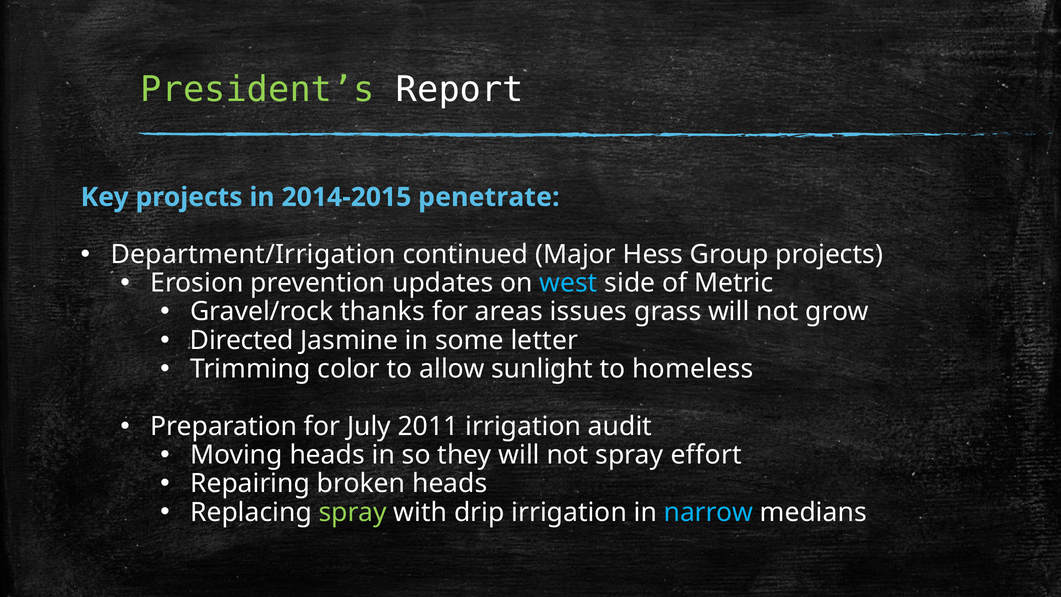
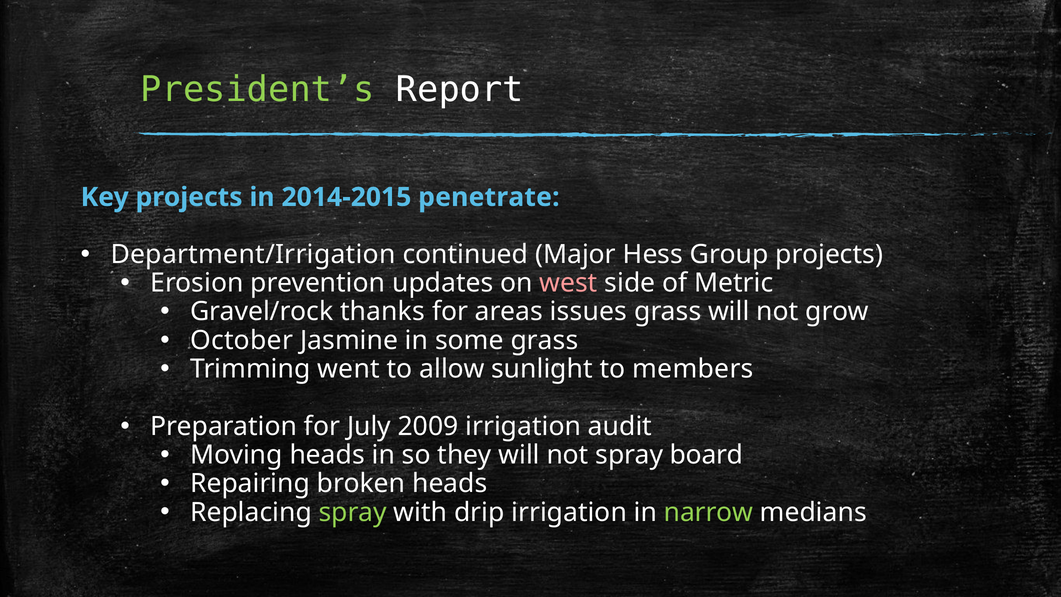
west colour: light blue -> pink (569, 283)
Directed: Directed -> October (242, 340)
some letter: letter -> grass (544, 340)
color: color -> went (349, 369)
homeless: homeless -> members (693, 369)
2011: 2011 -> 2009 (428, 426)
effort: effort -> board (707, 455)
narrow colour: light blue -> light green (709, 512)
